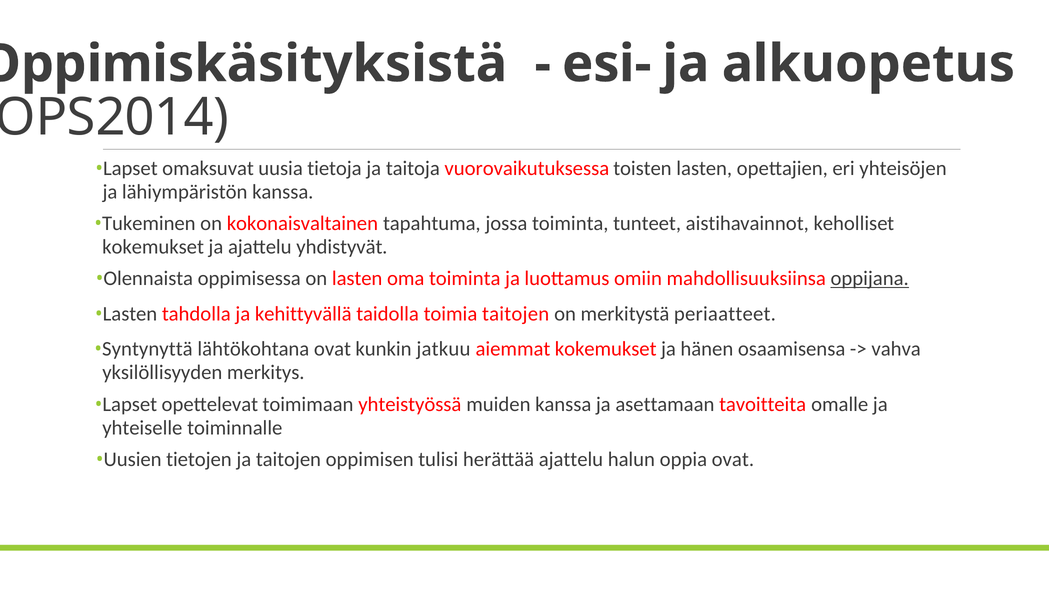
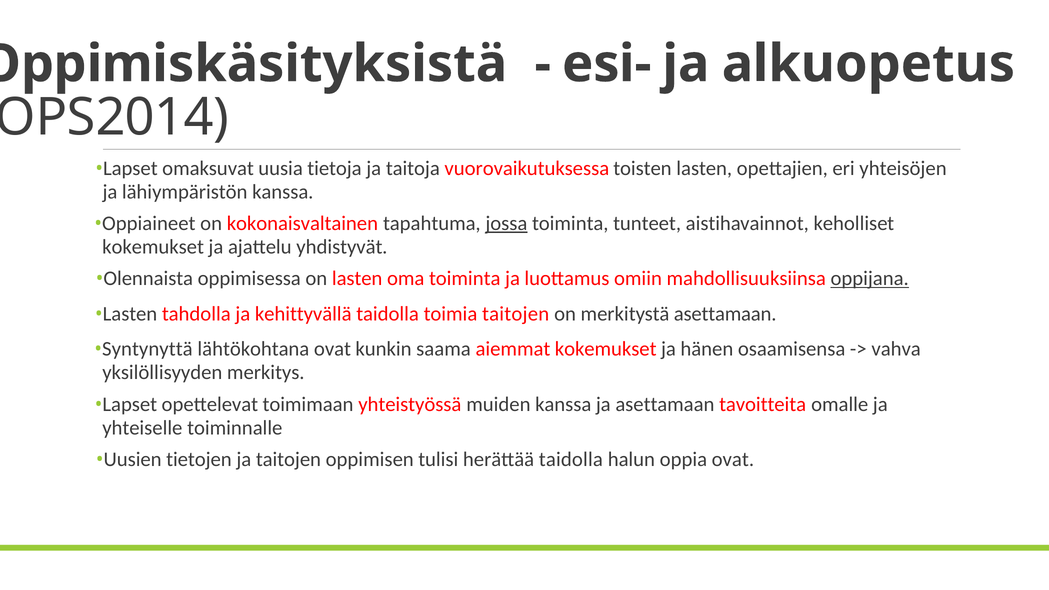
Tukeminen: Tukeminen -> Oppiaineet (149, 223)
jossa underline: none -> present (506, 223)
merkitystä periaatteet: periaatteet -> asettamaan (725, 314)
jatkuu: jatkuu -> saama (444, 349)
herättää ajattelu: ajattelu -> taidolla (571, 459)
